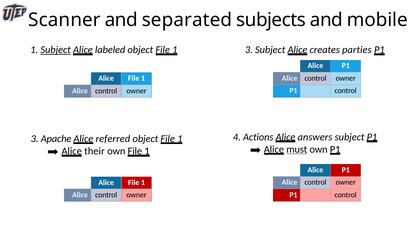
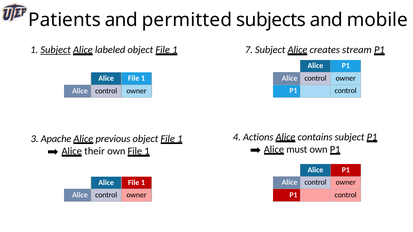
Scanner: Scanner -> Patients (65, 20)
separated: separated -> permitted (187, 20)
3: 3 -> 7 (249, 50)
parties: parties -> stream (357, 50)
answers: answers -> contains (315, 137)
referred: referred -> previous (113, 139)
must underline: present -> none (297, 150)
